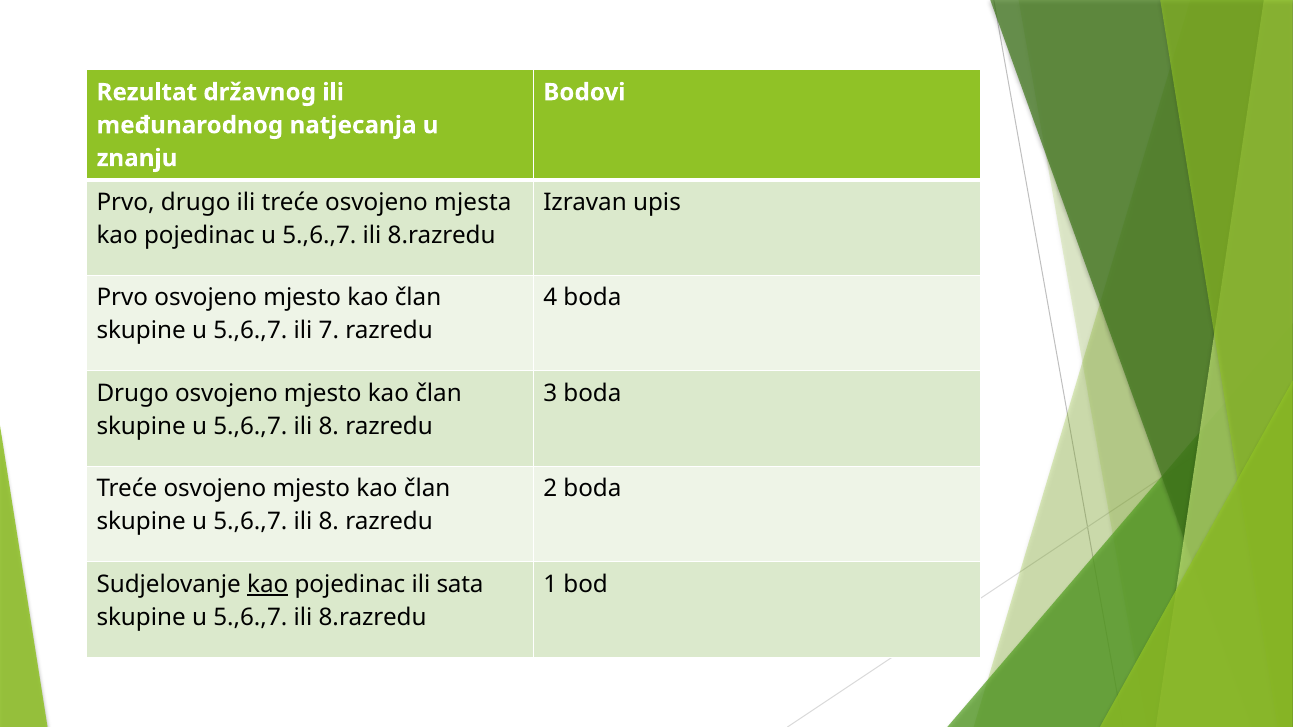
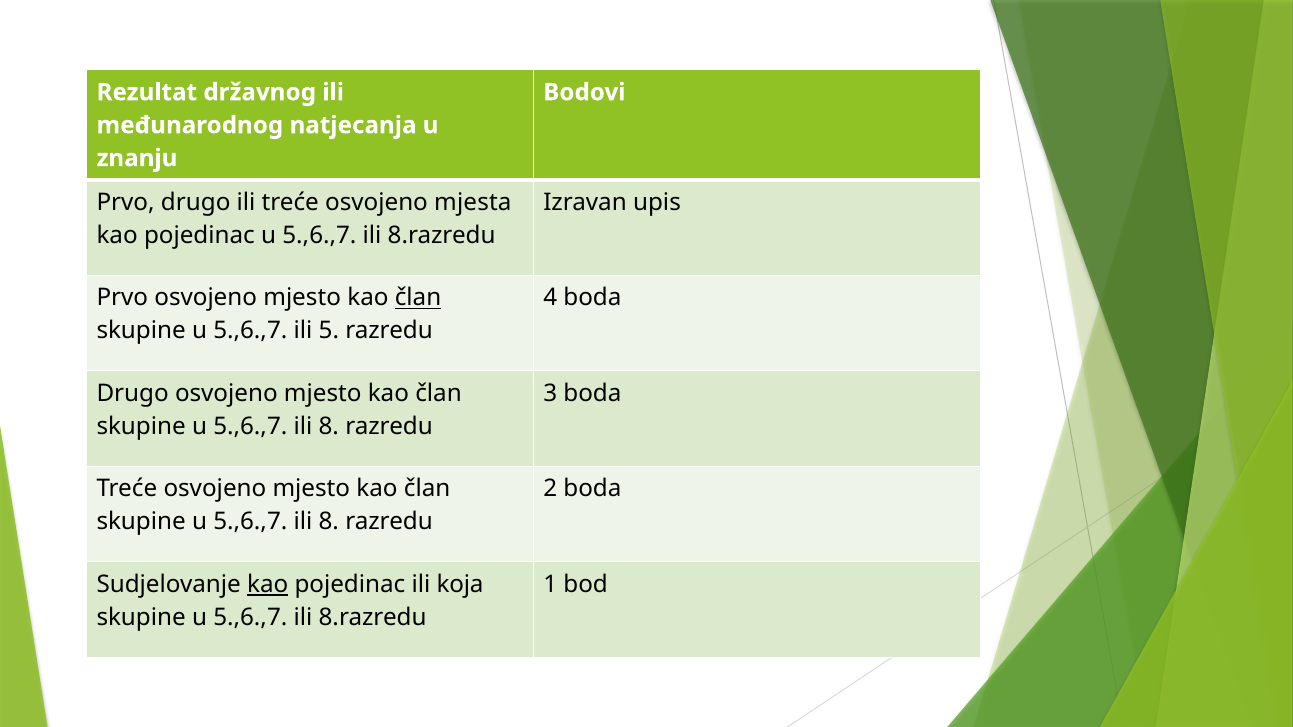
član underline: none -> present (418, 298)
7: 7 -> 5 (329, 331)
sata: sata -> koja (460, 585)
